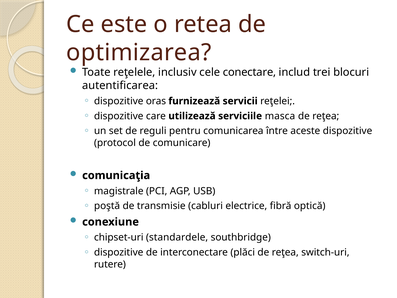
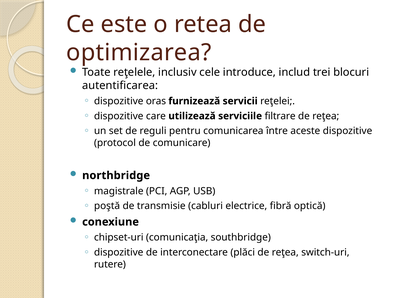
conectare: conectare -> introduce (249, 72)
masca: masca -> filtrare (280, 116)
comunicaţia: comunicaţia -> northbridge (116, 175)
standardele: standardele -> comunicaţia (177, 237)
